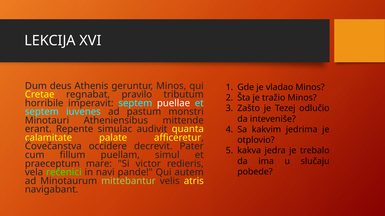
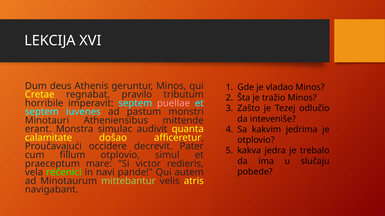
puellae colour: white -> pink (174, 103)
Repente: Repente -> Monstra (75, 129)
palate: palate -> došao (113, 138)
Čovečanstva: Čovečanstva -> Proučavajući (53, 147)
fillum puellam: puellam -> otplovio (120, 155)
